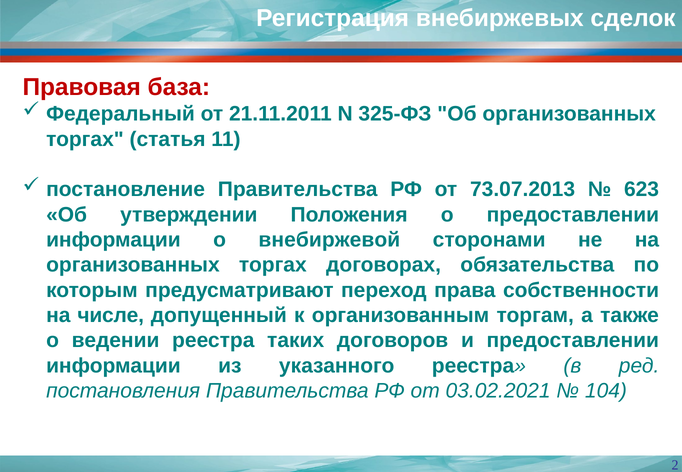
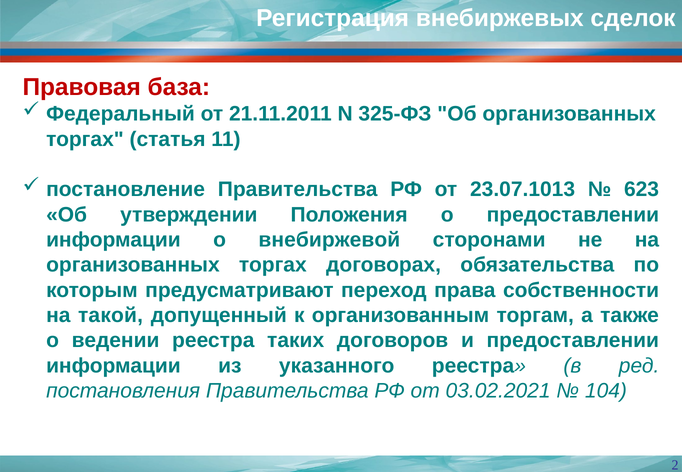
73.07.2013: 73.07.2013 -> 23.07.1013 (523, 190)
числе: числе -> такой (111, 315)
